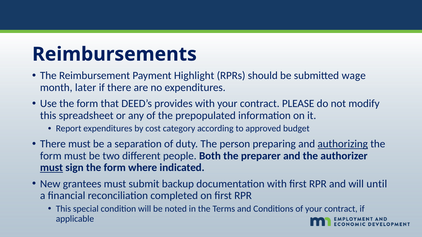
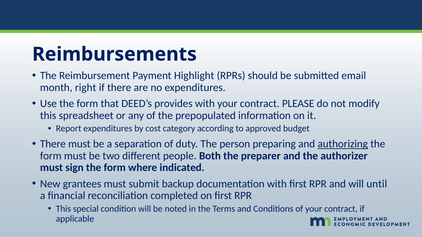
wage: wage -> email (354, 76)
later: later -> right (86, 88)
must underline: present -> none (52, 168)
